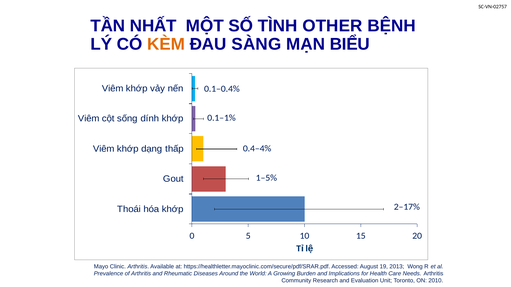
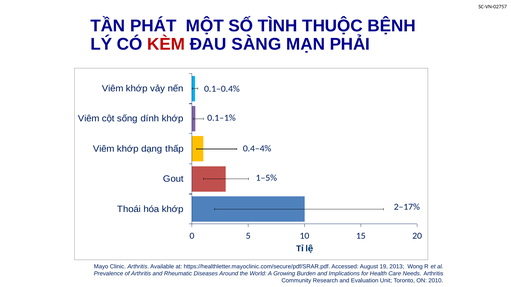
NHẤT: NHẤT -> PHÁT (153, 26)
OTHER: OTHER -> THUỘC (333, 26)
KÈM colour: orange -> red (166, 44)
BIỂU: BIỂU -> PHẢI (350, 44)
